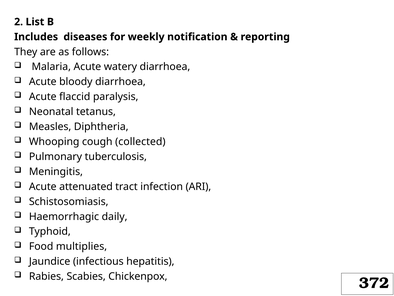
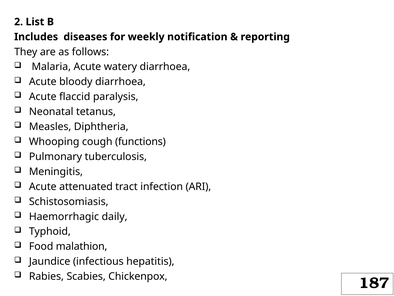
collected: collected -> functions (140, 141)
multiplies: multiplies -> malathion (82, 246)
372: 372 -> 187 (374, 282)
